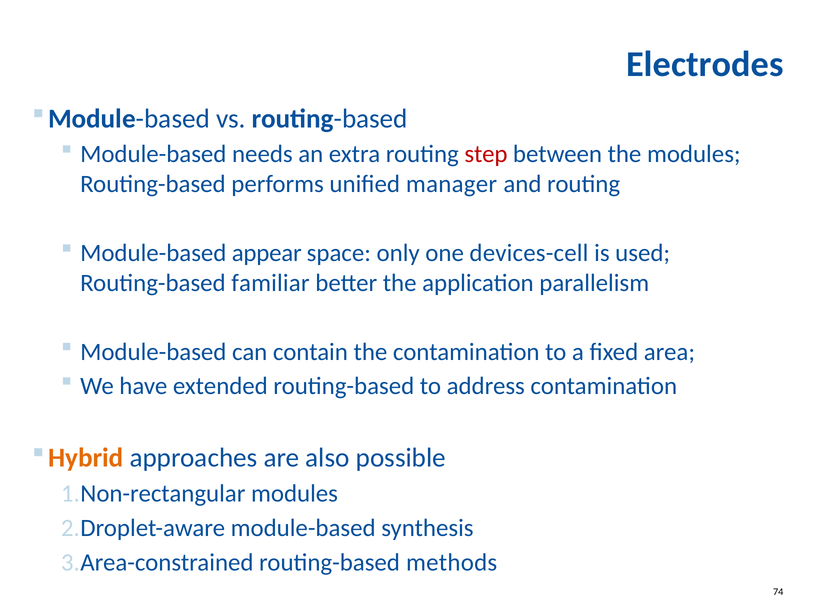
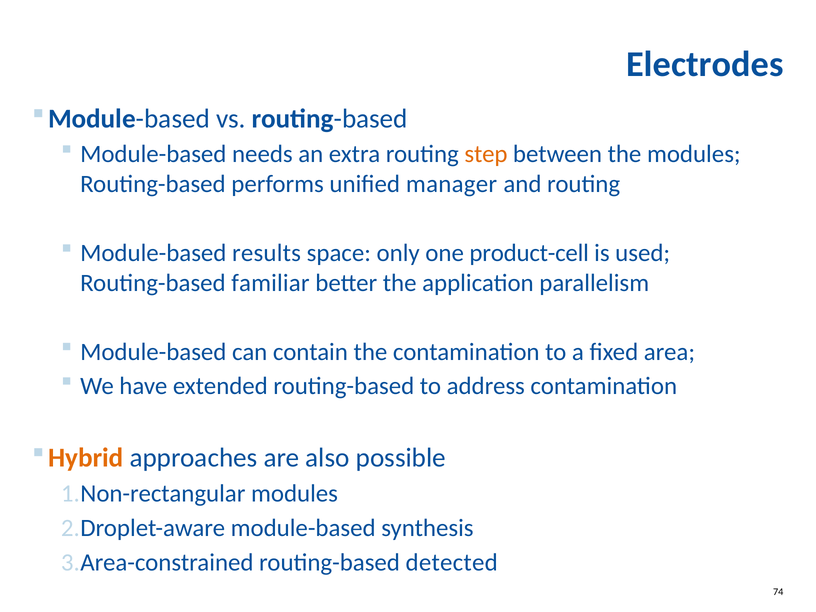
step colour: red -> orange (486, 154)
appear: appear -> results (267, 253)
devices-cell: devices-cell -> product-cell (529, 253)
methods: methods -> detected (452, 562)
